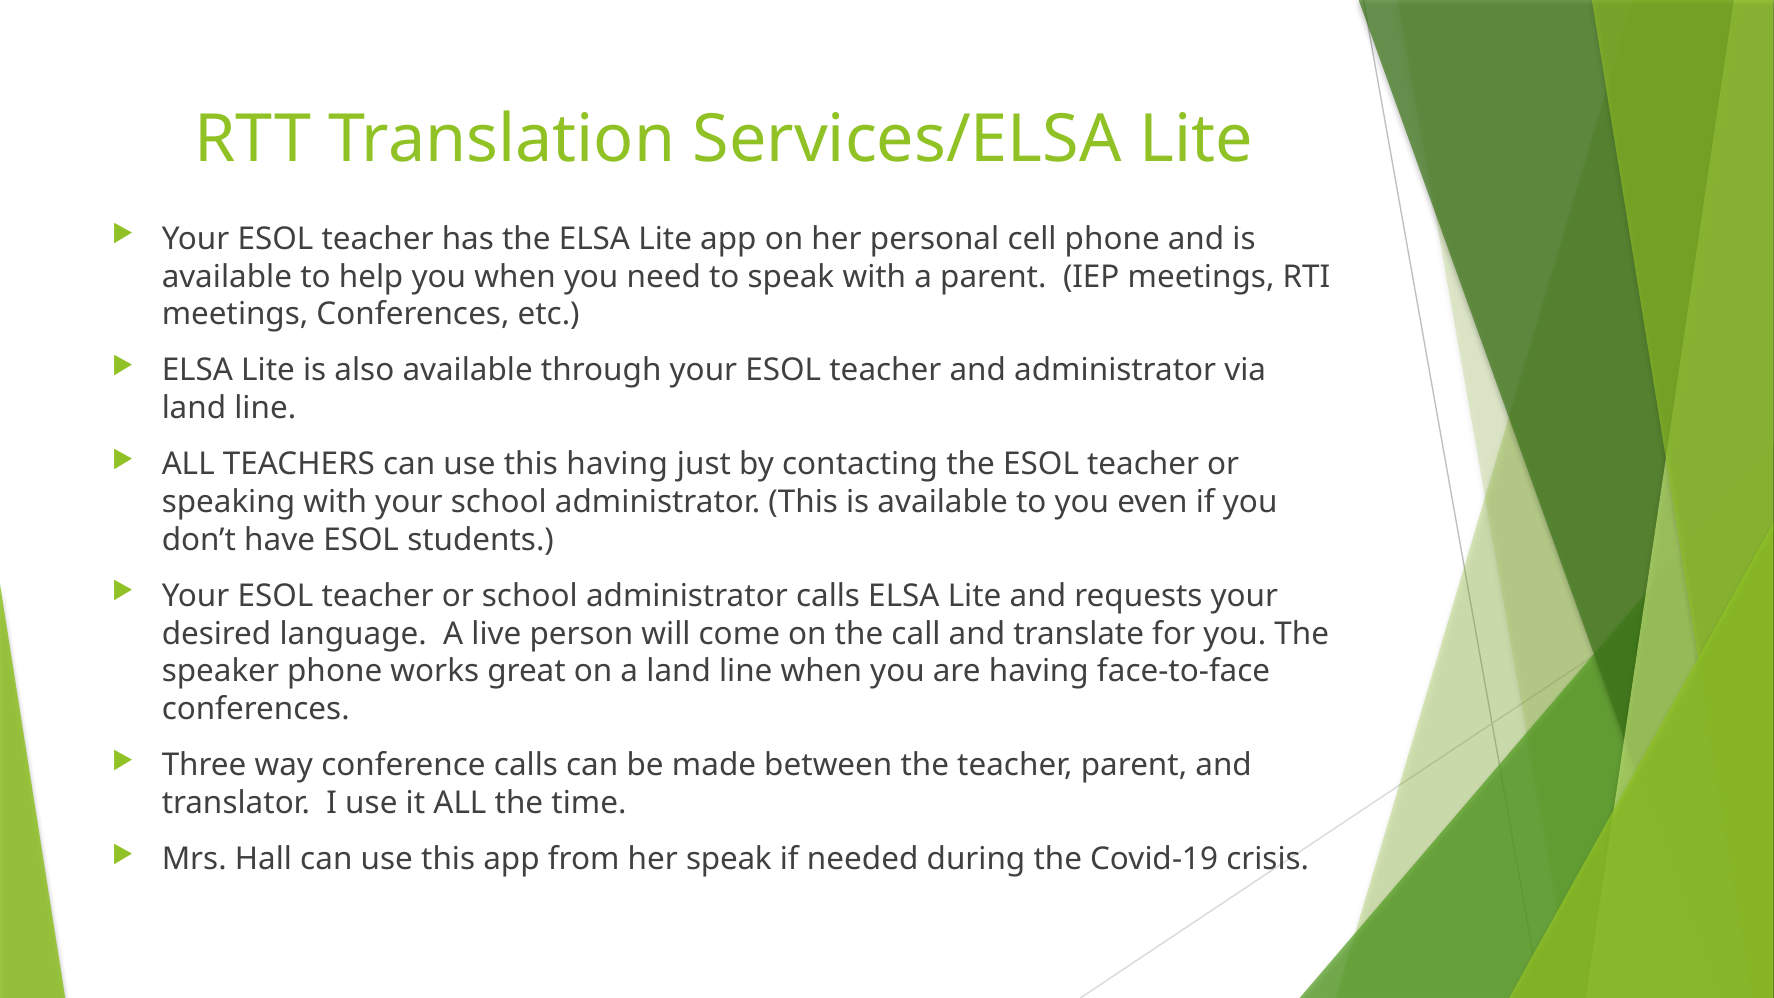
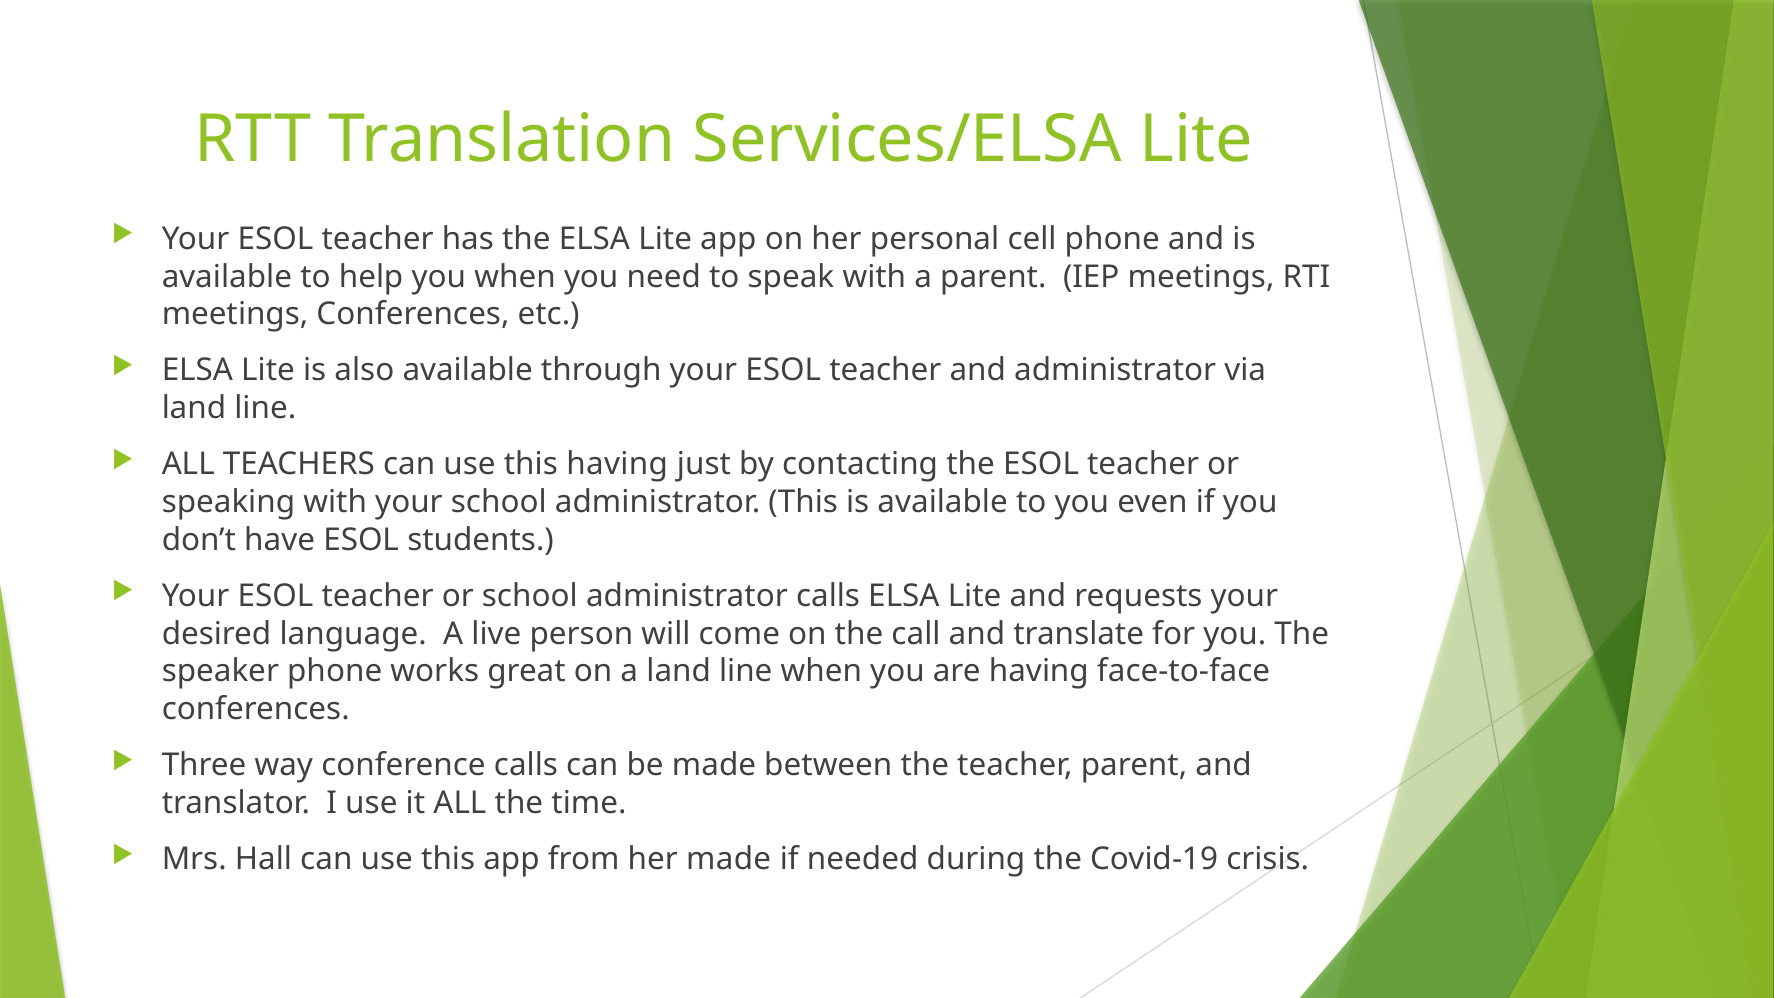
her speak: speak -> made (729, 859)
